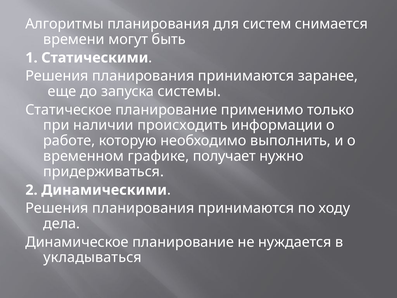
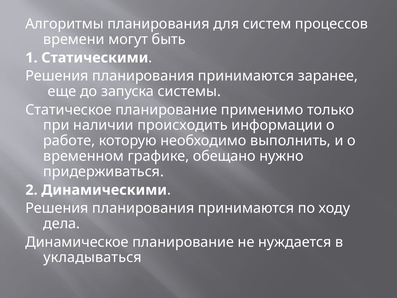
снимается: снимается -> процессов (331, 24)
получает: получает -> обещано (224, 156)
